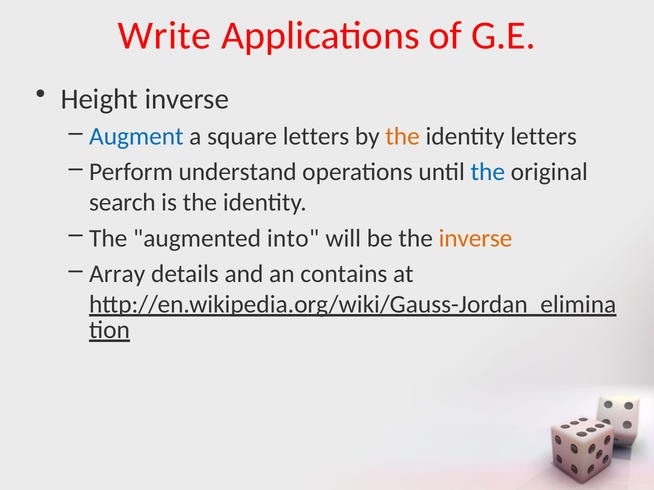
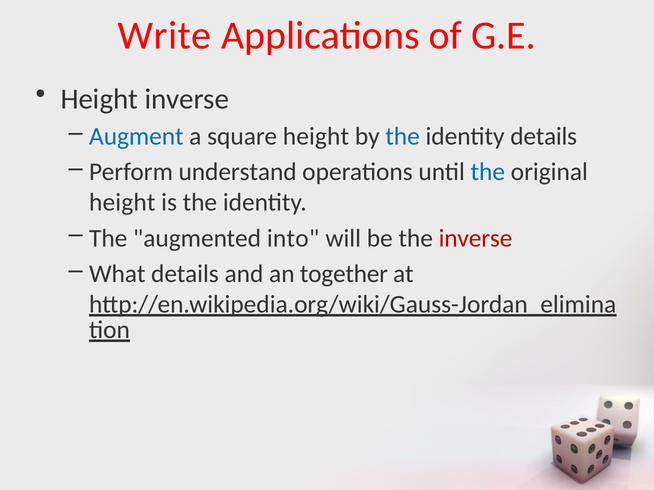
square letters: letters -> height (316, 137)
the colour: orange -> blue (403, 137)
identity letters: letters -> details (544, 137)
search: search -> height (122, 203)
inverse colour: orange -> red (475, 238)
Array: Array -> What (117, 274)
contains: contains -> together (344, 274)
